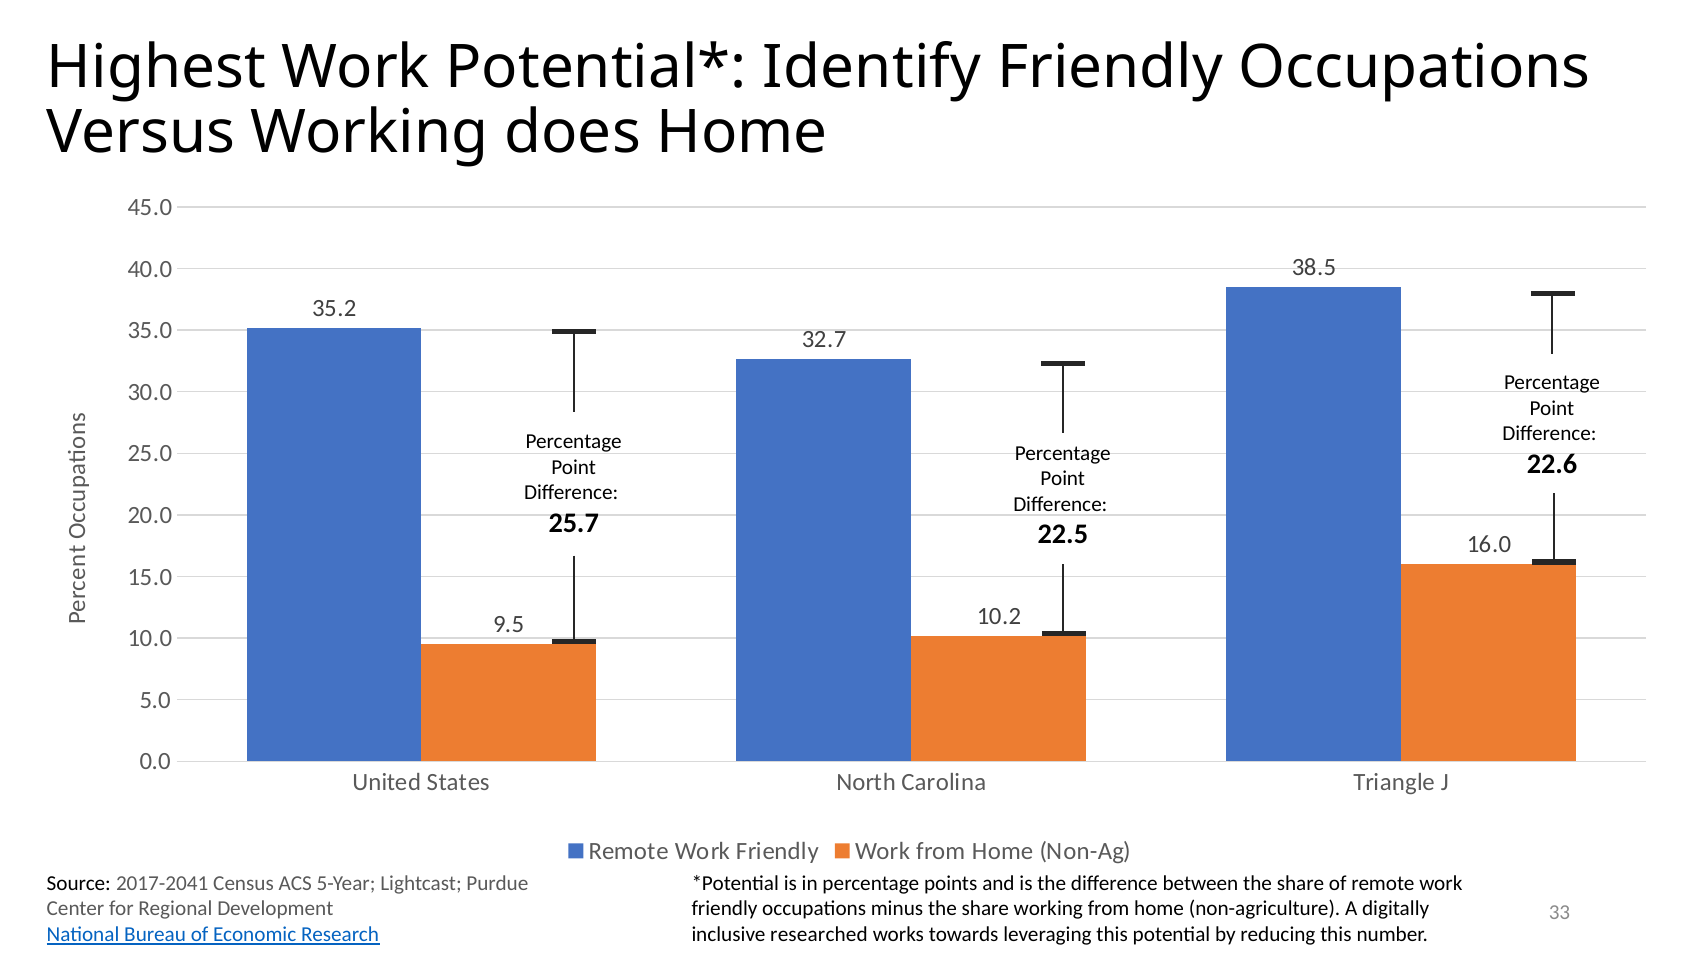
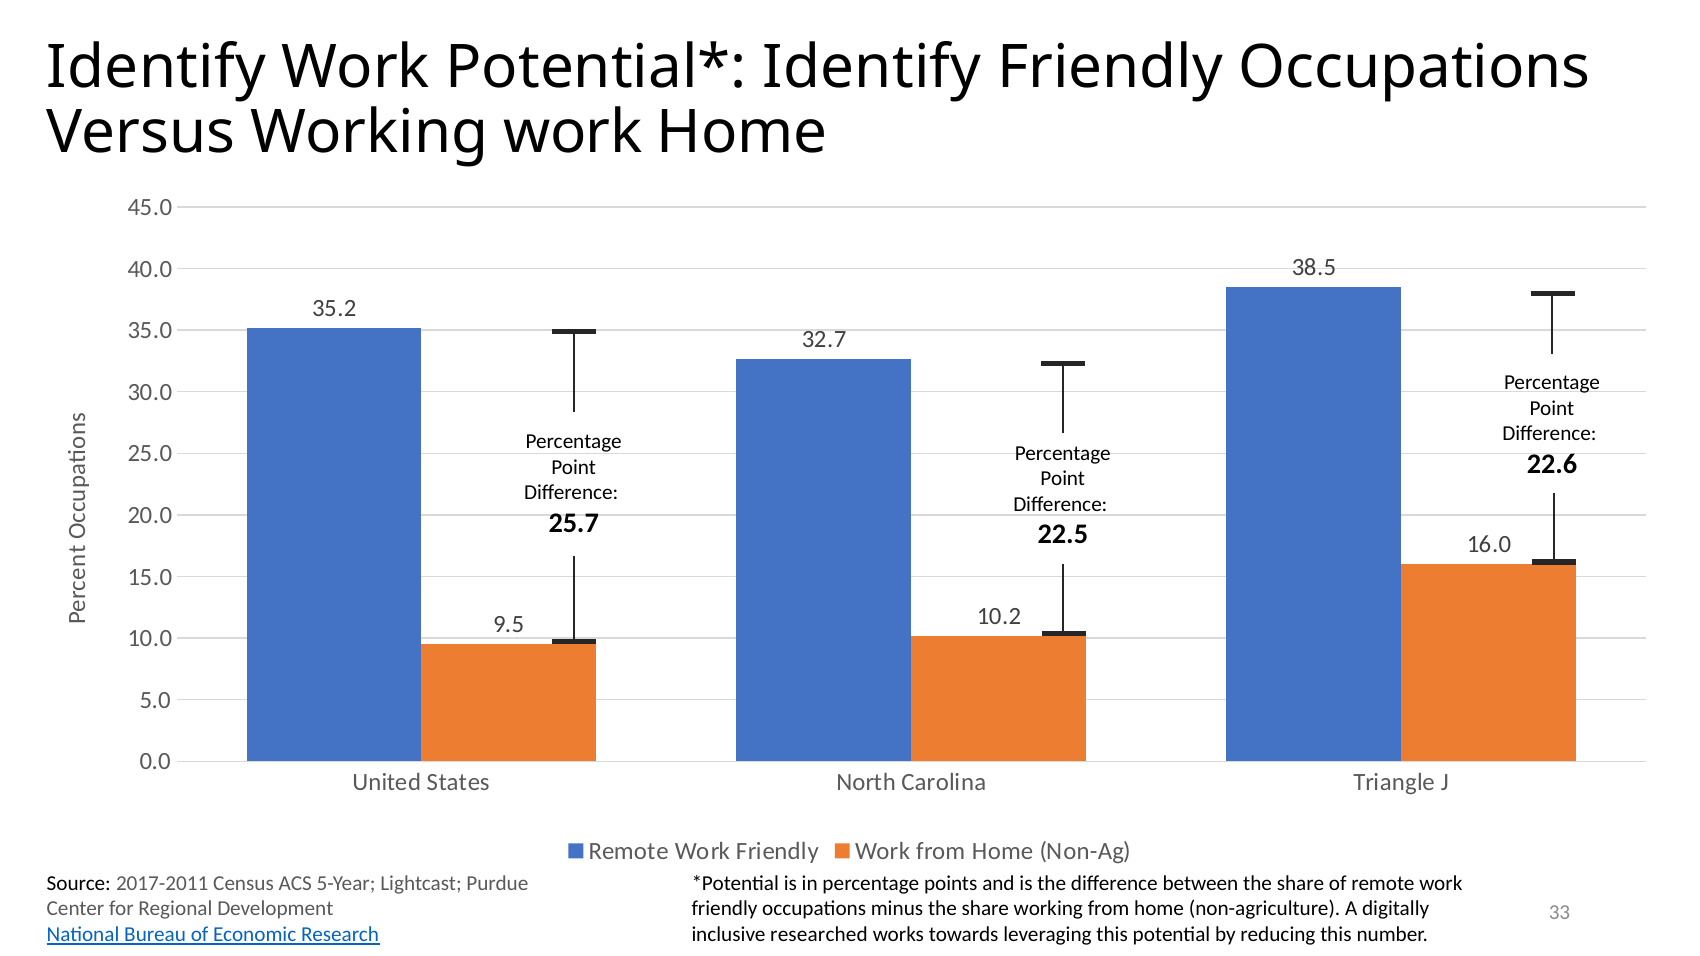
Highest: Highest -> Identify (157, 68)
Working does: does -> work (573, 133)
2017-2041: 2017-2041 -> 2017-2011 (162, 883)
